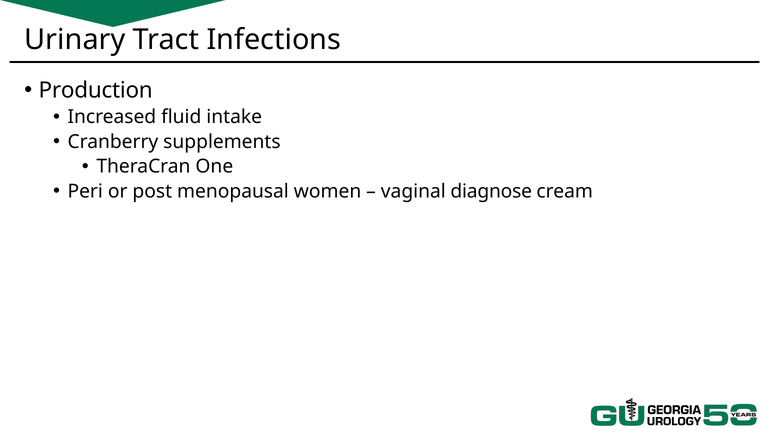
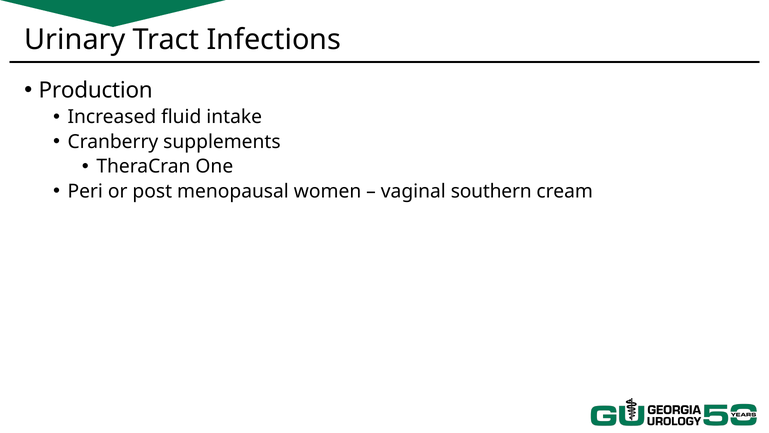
diagnose: diagnose -> southern (491, 191)
